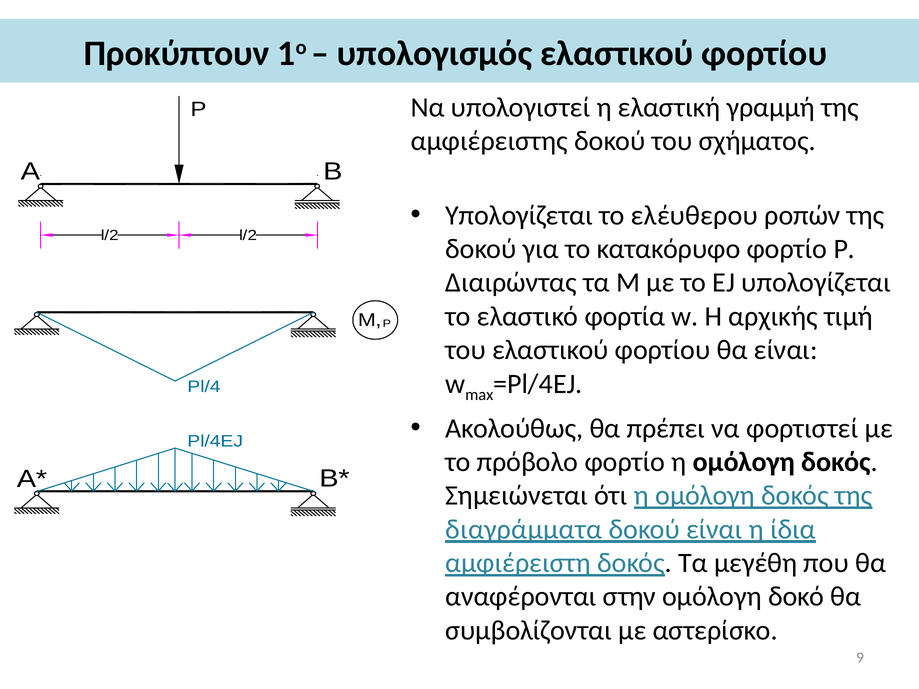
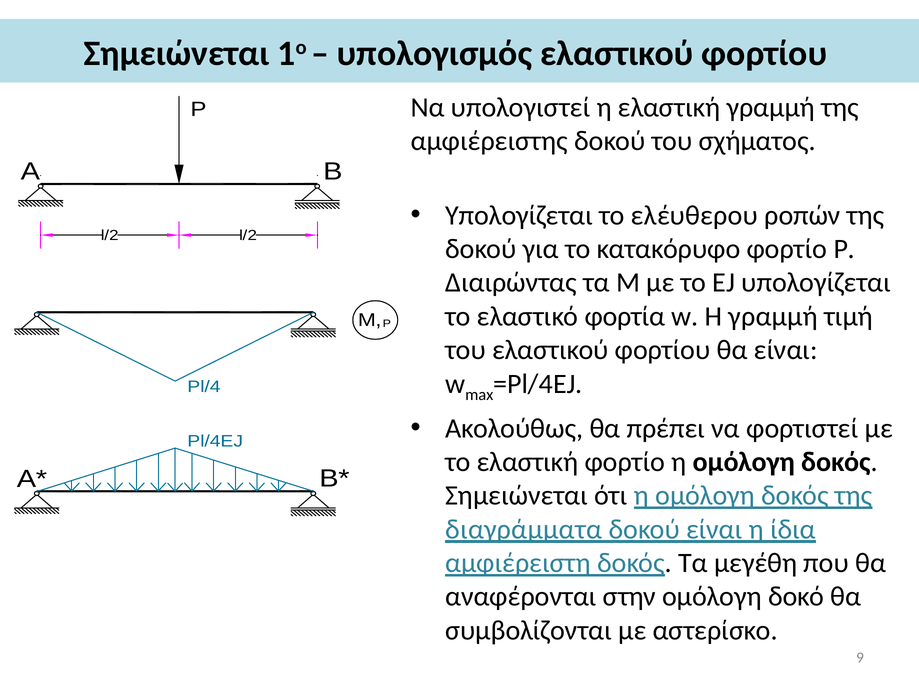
Προκύπτουν: Προκύπτουν -> Σημειώνεται (177, 53)
Η αρχικής: αρχικής -> γραμμή (773, 317)
το πρόβολο: πρόβολο -> ελαστική (528, 462)
